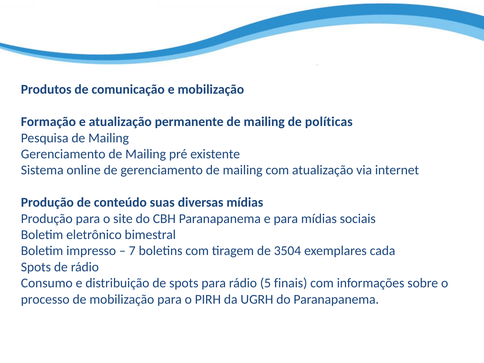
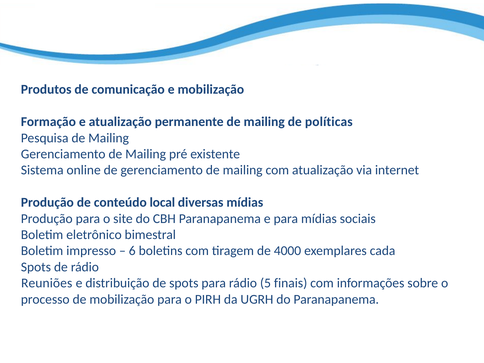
suas: suas -> local (162, 202)
7: 7 -> 6 (132, 251)
3504: 3504 -> 4000 (287, 251)
Consumo: Consumo -> Reuniões (47, 283)
